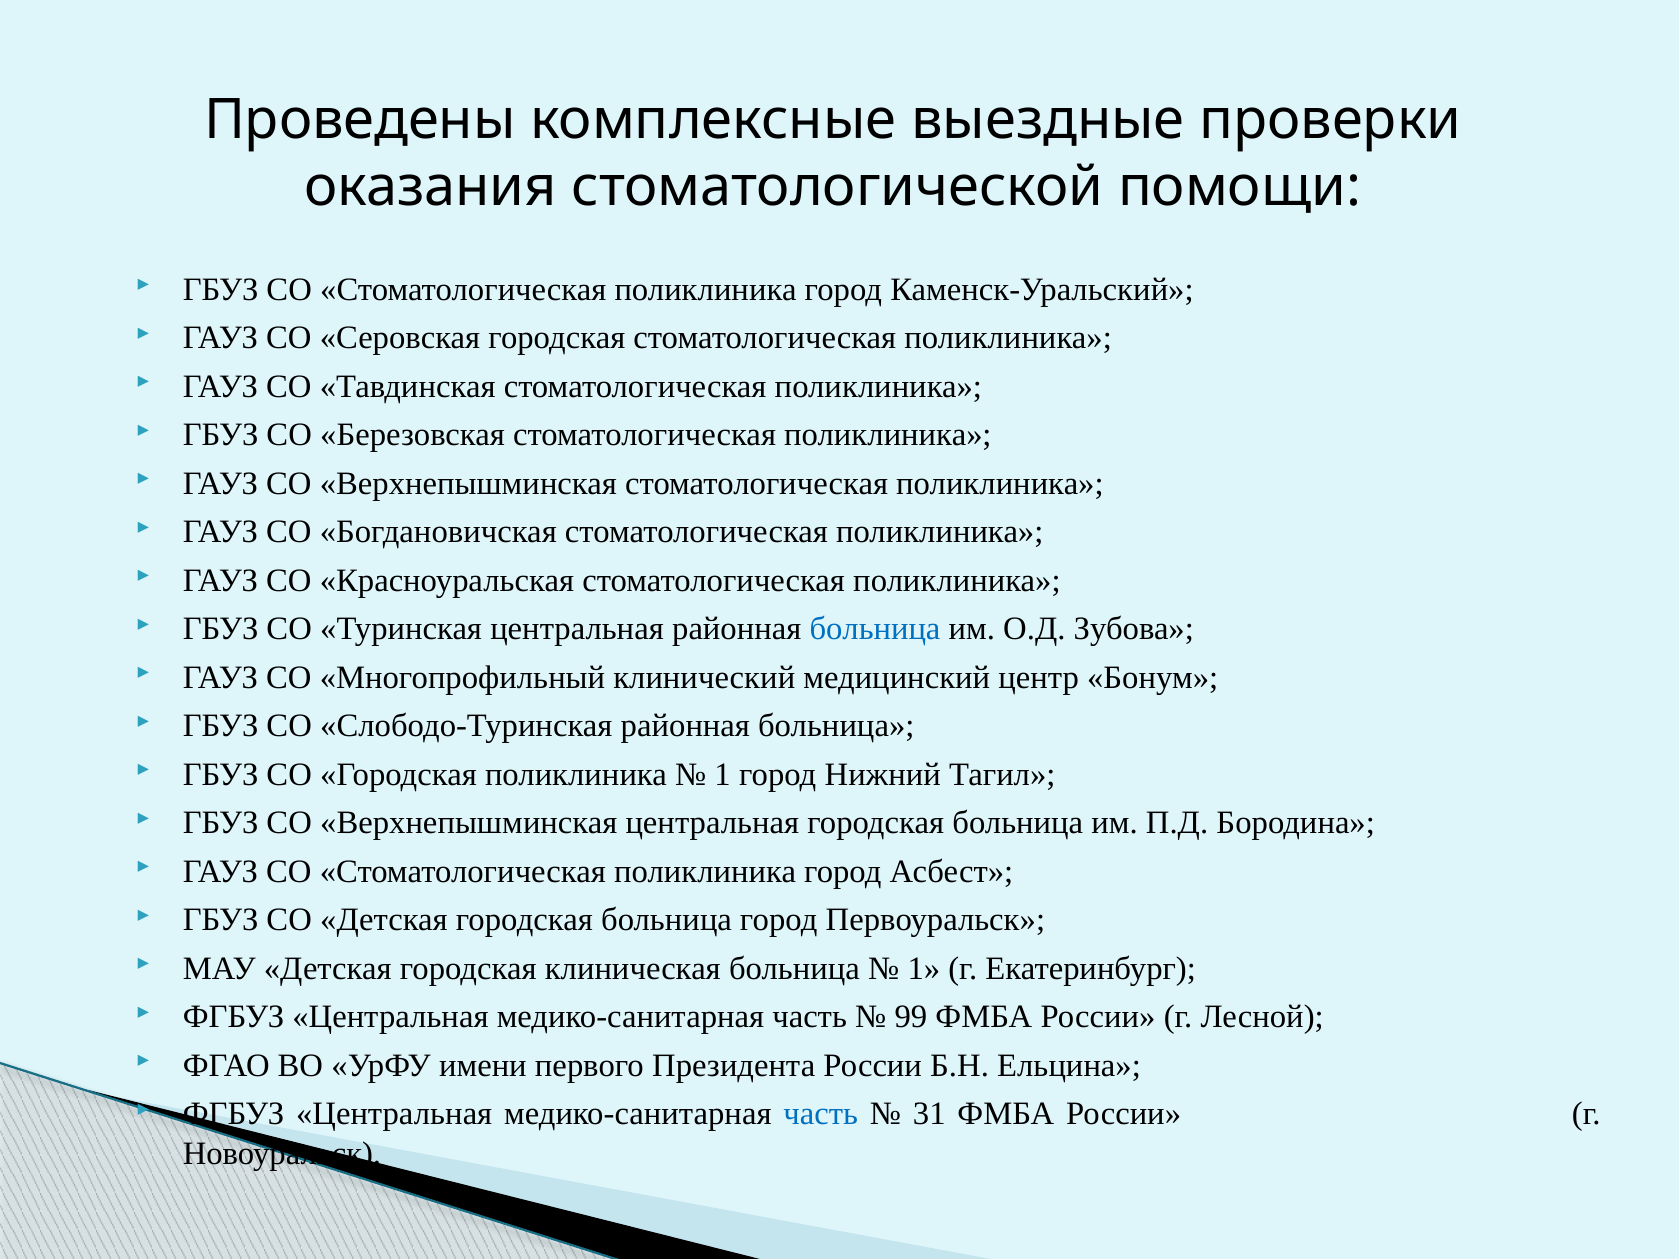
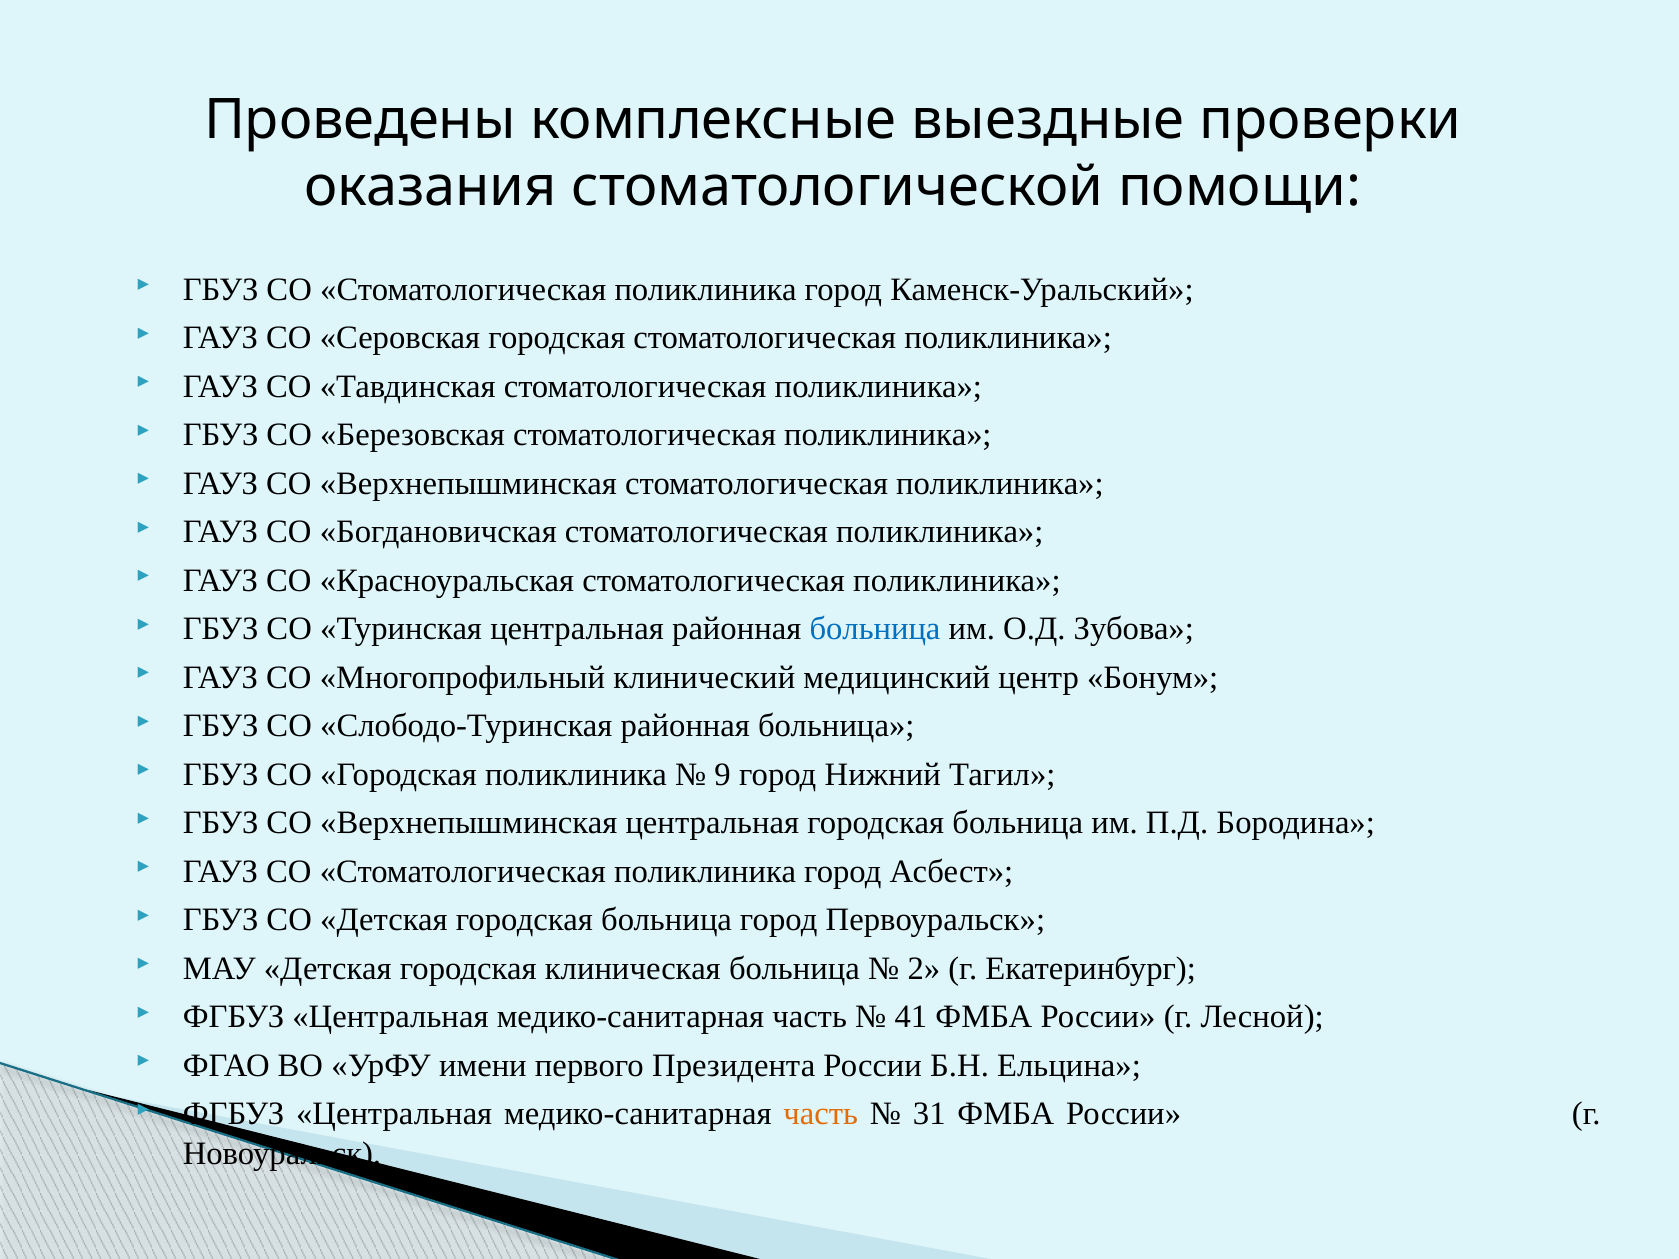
1: 1 -> 9 (723, 775)
1: 1 -> 2 (924, 969)
99: 99 -> 41 (911, 1017)
часть colour: blue -> orange (821, 1114)
